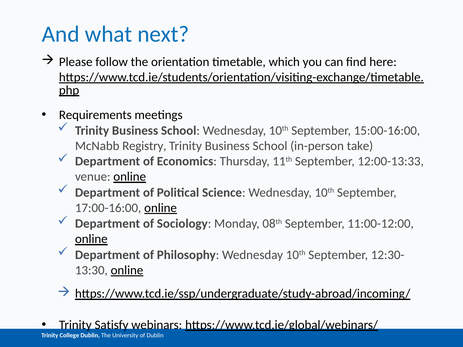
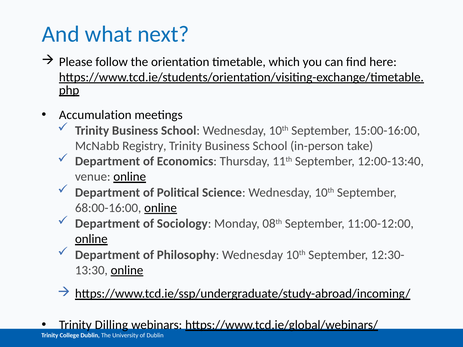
Requirements: Requirements -> Accumulation (95, 115)
12:00-13:33: 12:00-13:33 -> 12:00-13:40 (391, 161)
17:00-16:00: 17:00-16:00 -> 68:00-16:00 (108, 208)
Satisfy: Satisfy -> Dilling (111, 325)
